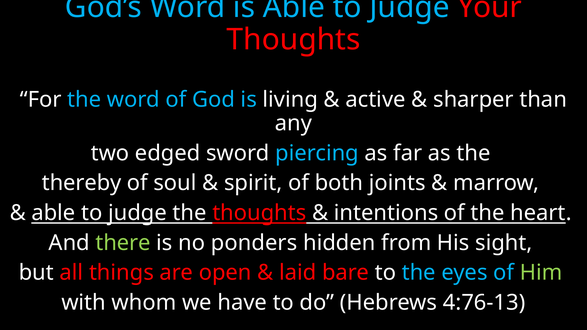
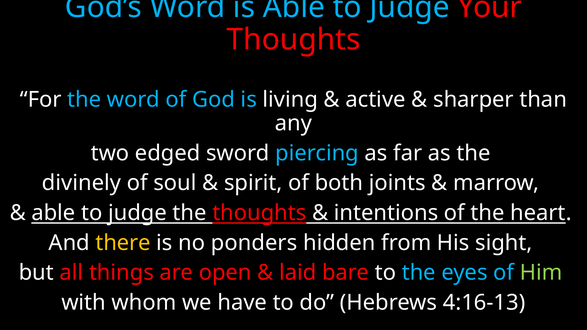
thereby: thereby -> divinely (82, 183)
there colour: light green -> yellow (123, 243)
4:76-13: 4:76-13 -> 4:16-13 (484, 303)
